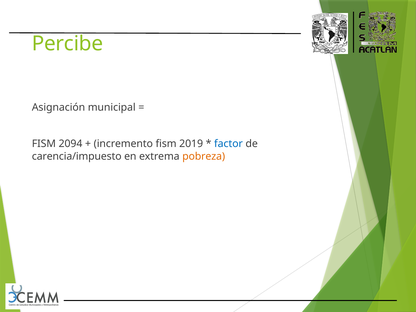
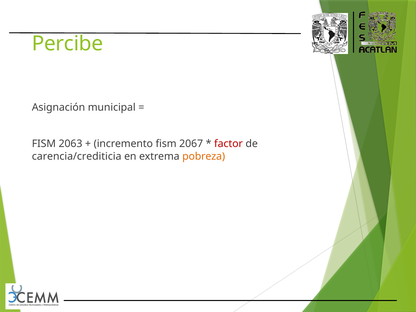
2094: 2094 -> 2063 (71, 144)
2019: 2019 -> 2067 (191, 144)
factor colour: blue -> red (229, 144)
carencia/impuesto: carencia/impuesto -> carencia/crediticia (77, 156)
